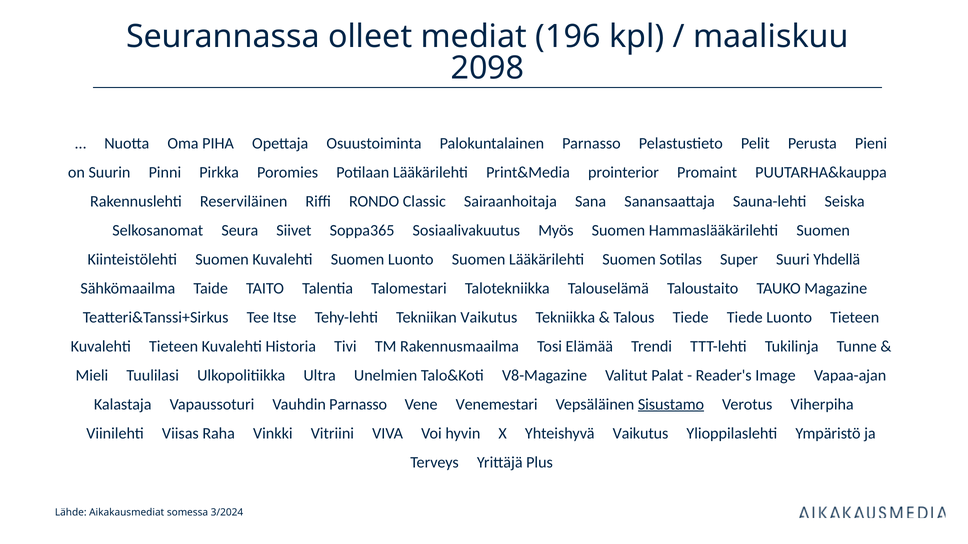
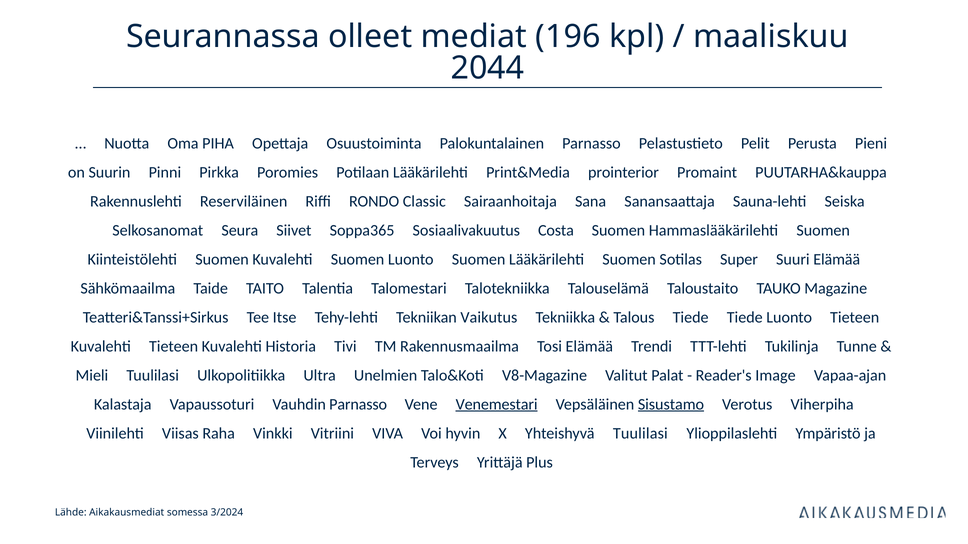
2098: 2098 -> 2044 (487, 68)
Myös: Myös -> Costa (556, 231)
Suuri Yhdellä: Yhdellä -> Elämää (837, 260)
Venemestari underline: none -> present (497, 405)
Yhteishyvä Vaikutus: Vaikutus -> Tuulilasi (640, 434)
